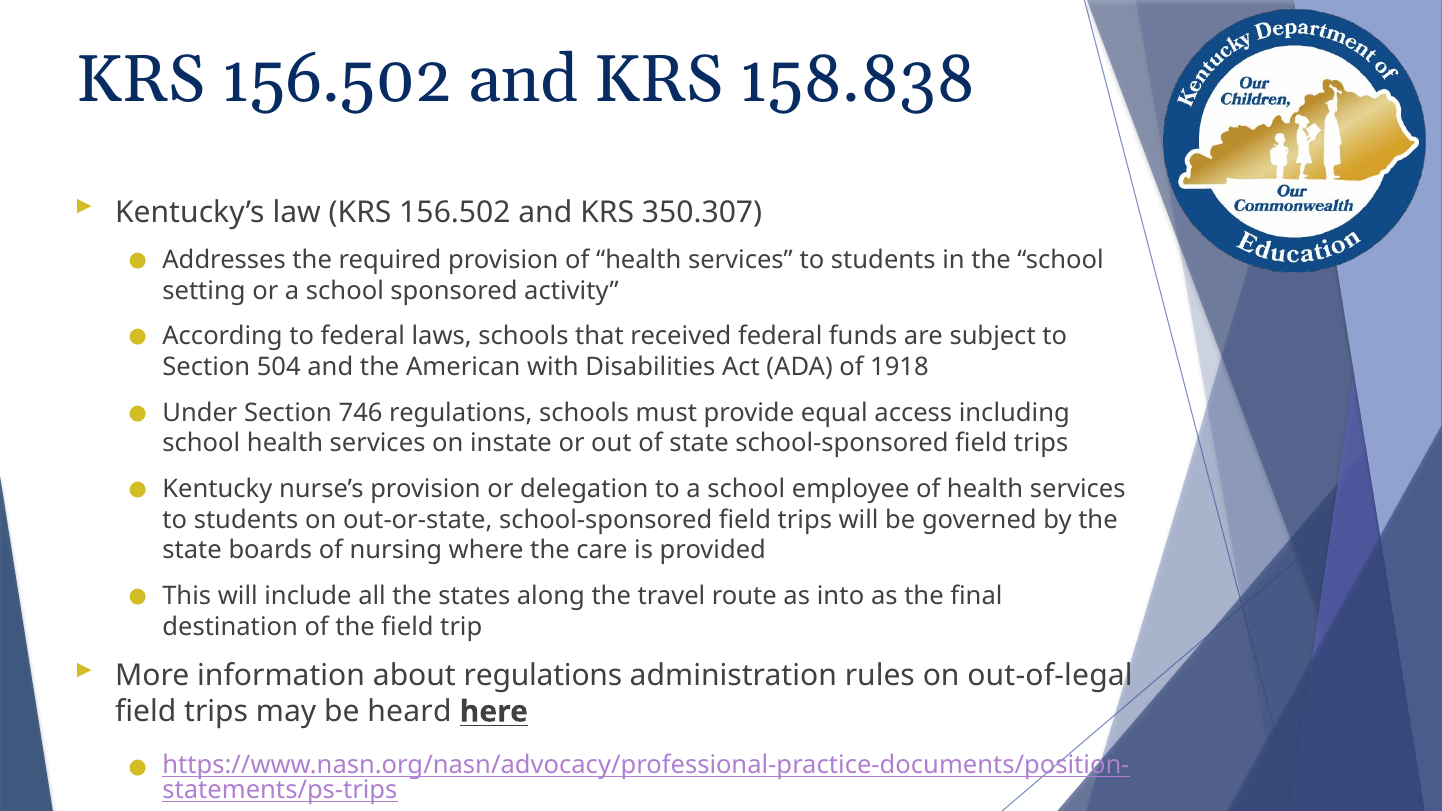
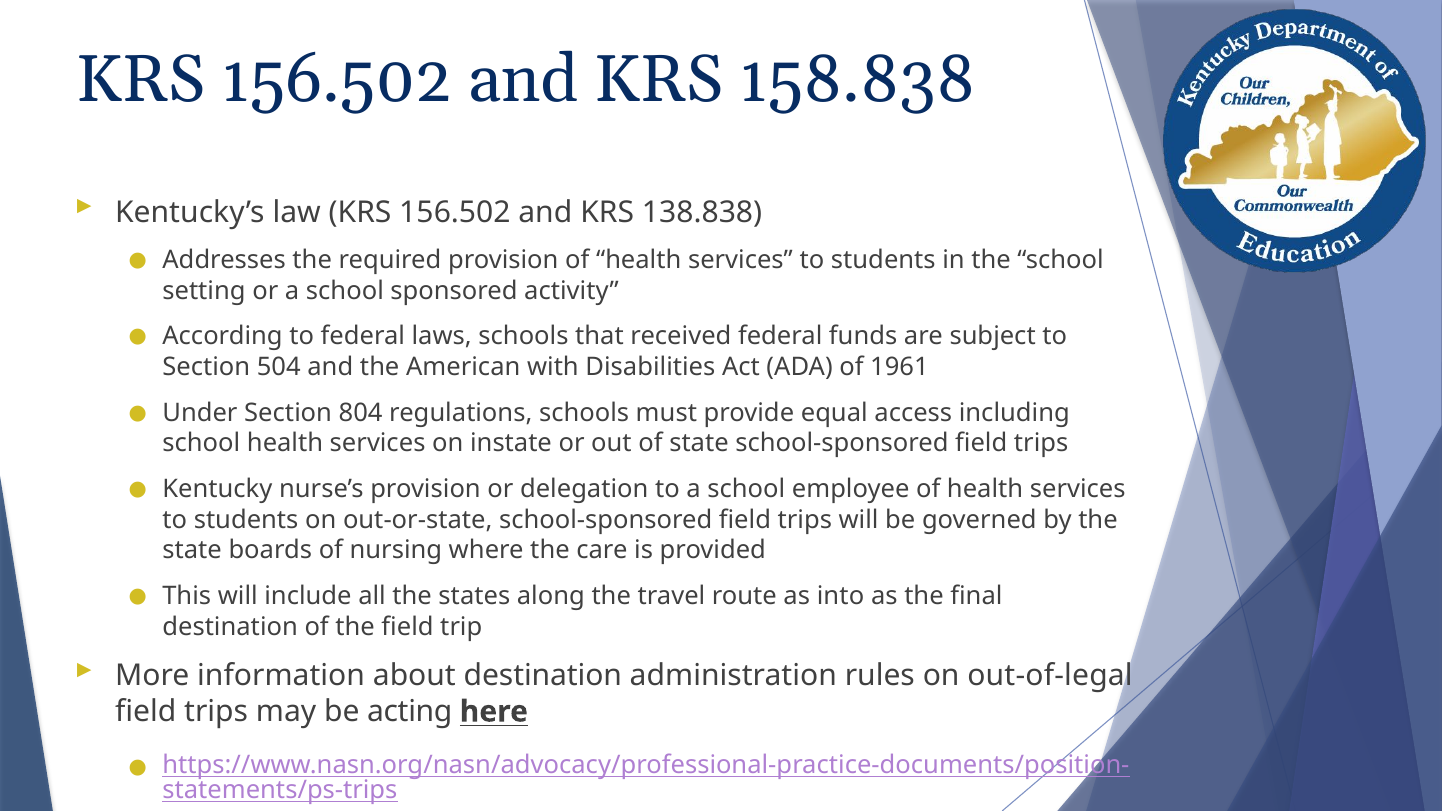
350.307: 350.307 -> 138.838 (702, 212)
1918: 1918 -> 1961 (899, 367)
746: 746 -> 804 (361, 413)
about regulations: regulations -> destination (543, 676)
heard: heard -> acting (410, 712)
